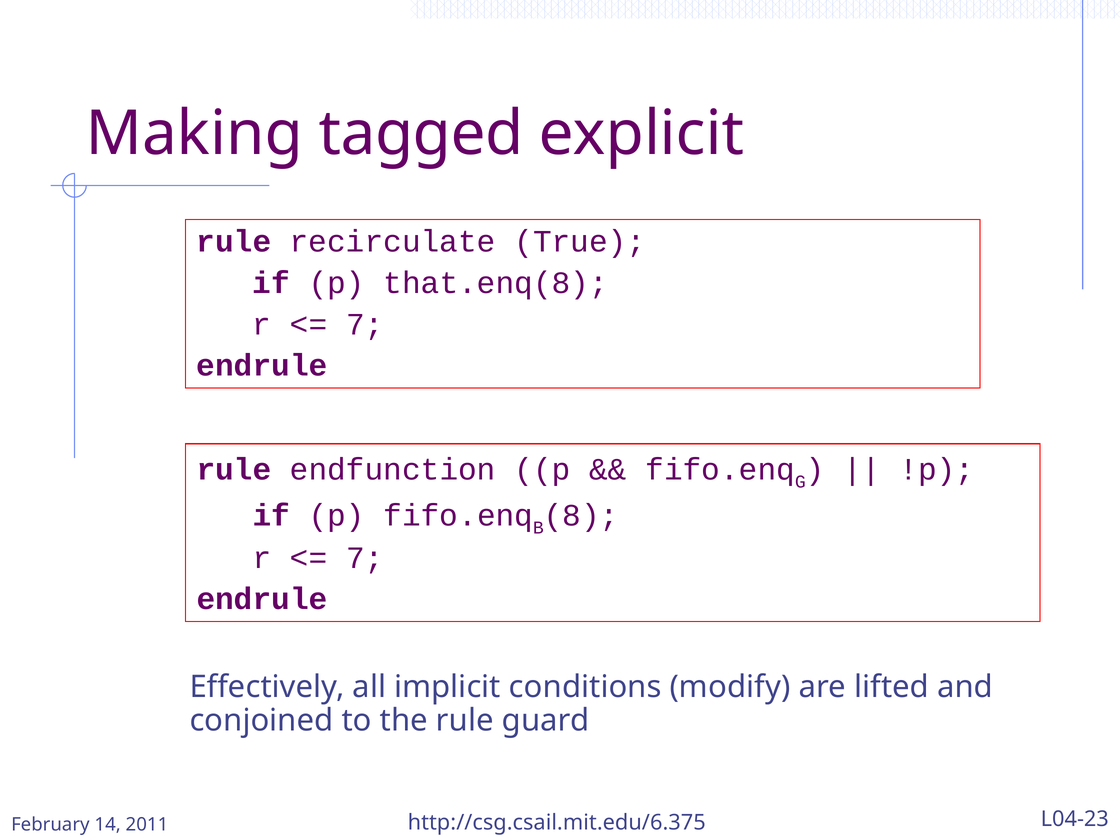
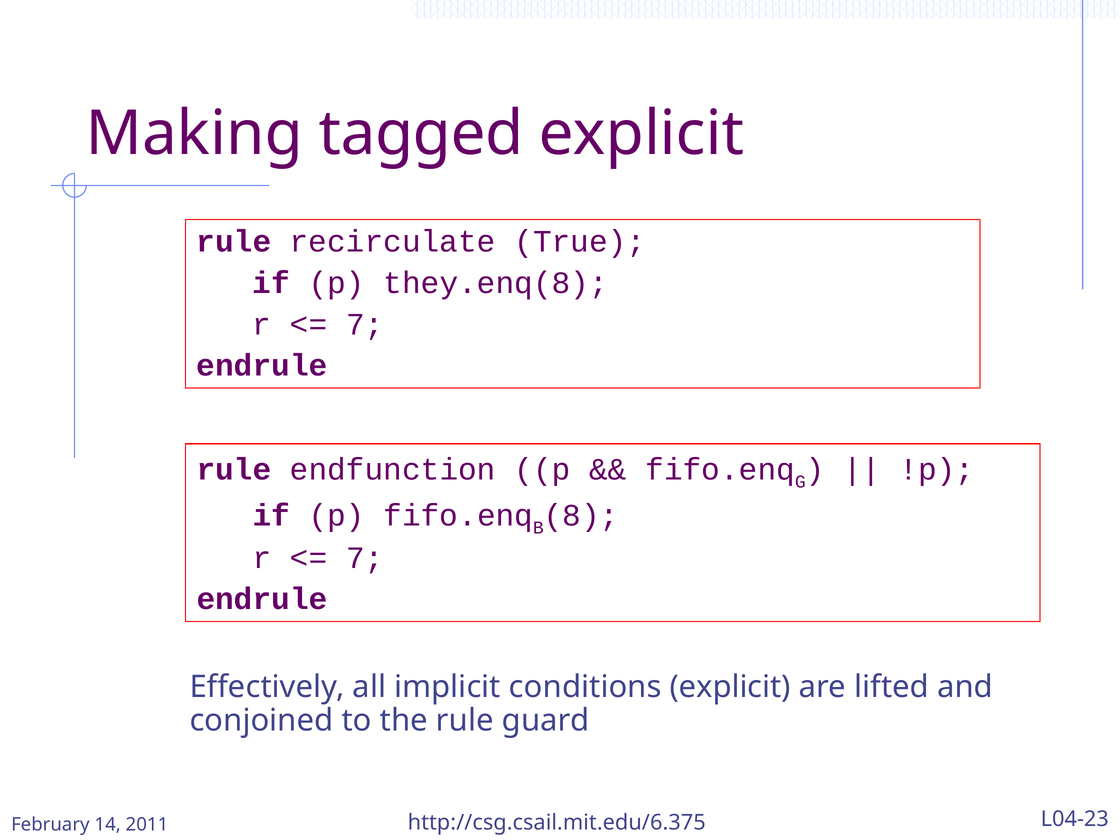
that.enq(8: that.enq(8 -> they.enq(8 (496, 283)
conditions modify: modify -> explicit (730, 687)
